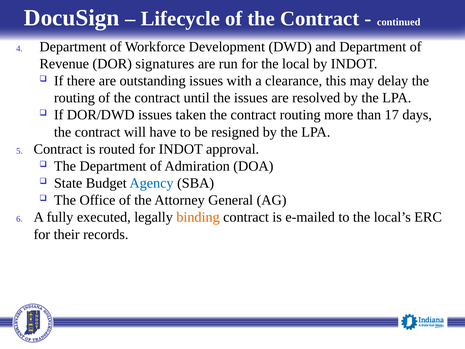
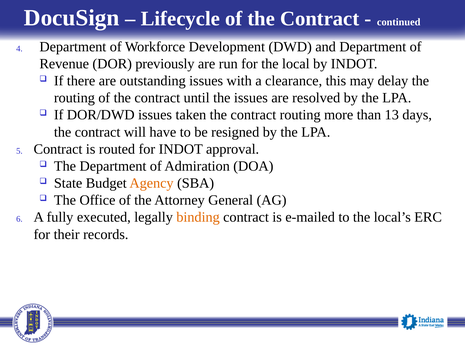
signatures: signatures -> previously (165, 64)
17: 17 -> 13 (392, 115)
Agency colour: blue -> orange (152, 183)
